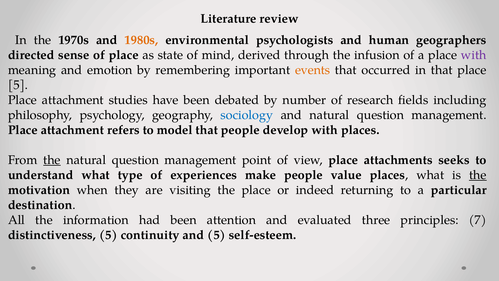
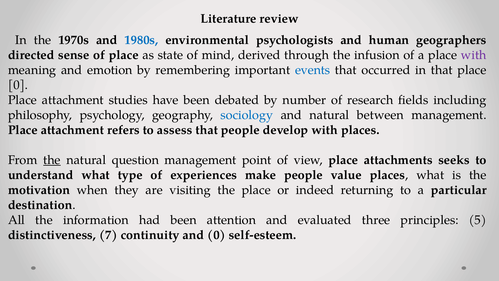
1980s colour: orange -> blue (141, 40)
events colour: orange -> blue (313, 70)
5: 5 -> 0 (18, 85)
and natural question: question -> between (380, 115)
model: model -> assess (175, 130)
the underline: present -> none (478, 175)
7: 7 -> 5 (478, 220)
distinctiveness 5: 5 -> 7 (108, 235)
and 5: 5 -> 0 (216, 235)
